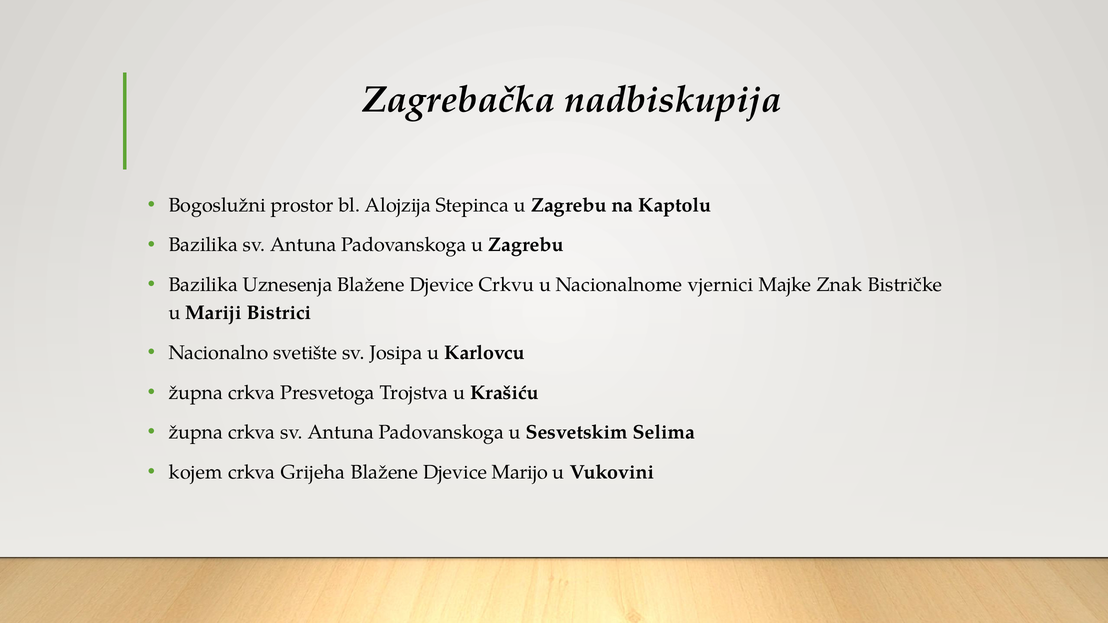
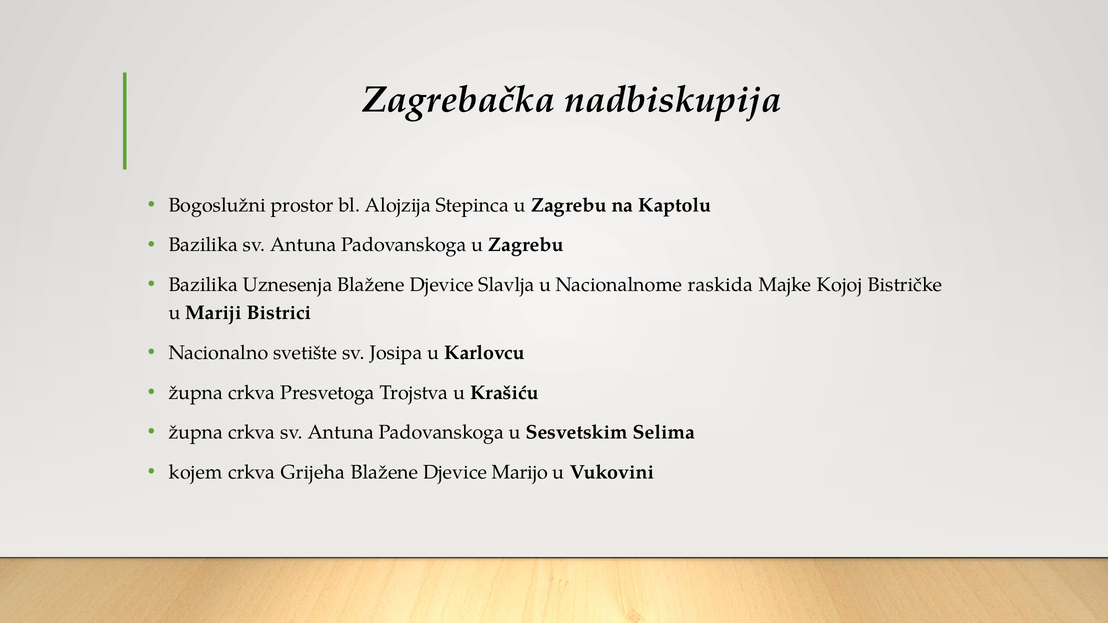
Crkvu: Crkvu -> Slavlja (506, 285)
vjernici: vjernici -> raskida (720, 285)
Znak: Znak -> Kojoj (839, 285)
